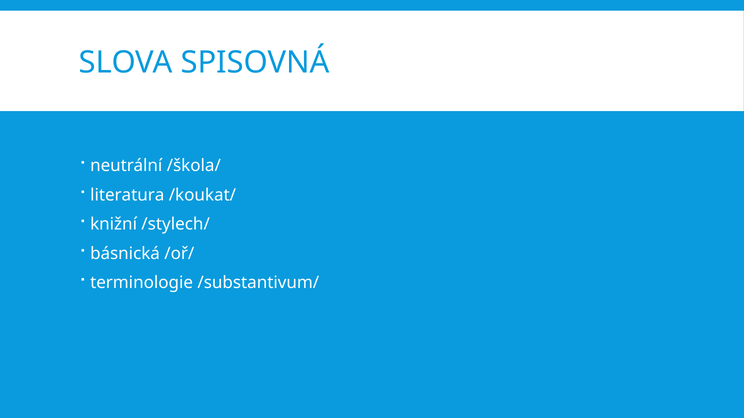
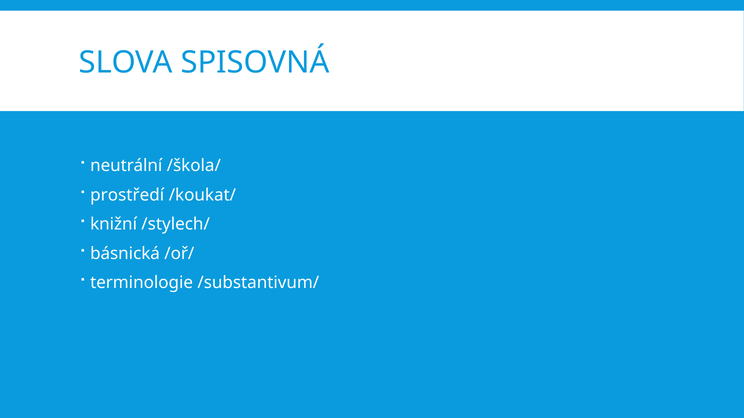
literatura: literatura -> prostředí (127, 195)
